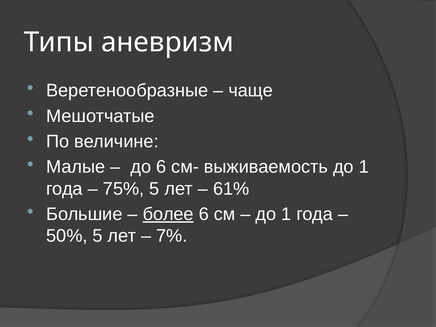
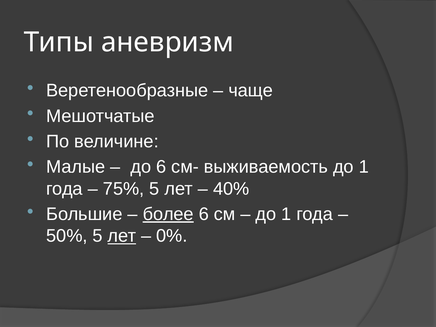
61%: 61% -> 40% (231, 189)
лет underline: none -> present (122, 236)
7%: 7% -> 0% (172, 236)
